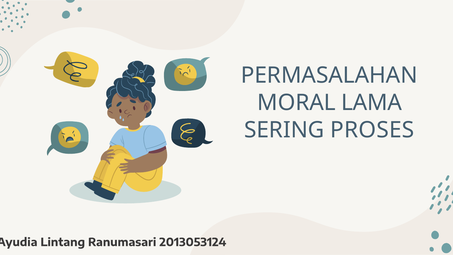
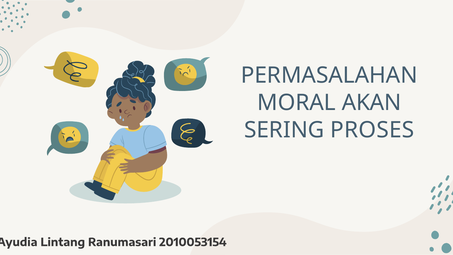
LAMA: LAMA -> AKAN (372, 103)
2013053124: 2013053124 -> 2010053154 (193, 242)
